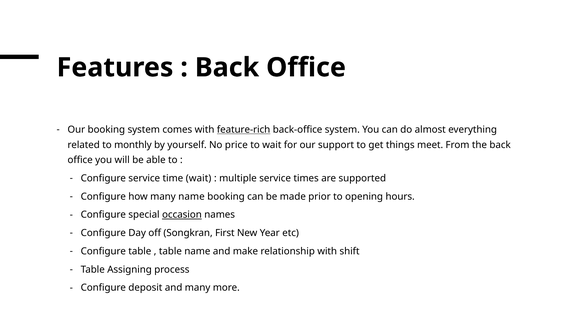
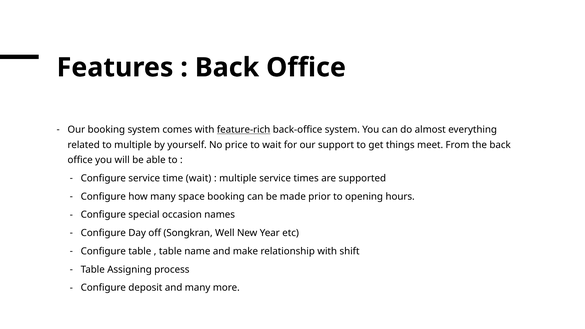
to monthly: monthly -> multiple (133, 145)
many name: name -> space (192, 197)
occasion underline: present -> none (182, 215)
First: First -> Well (225, 233)
